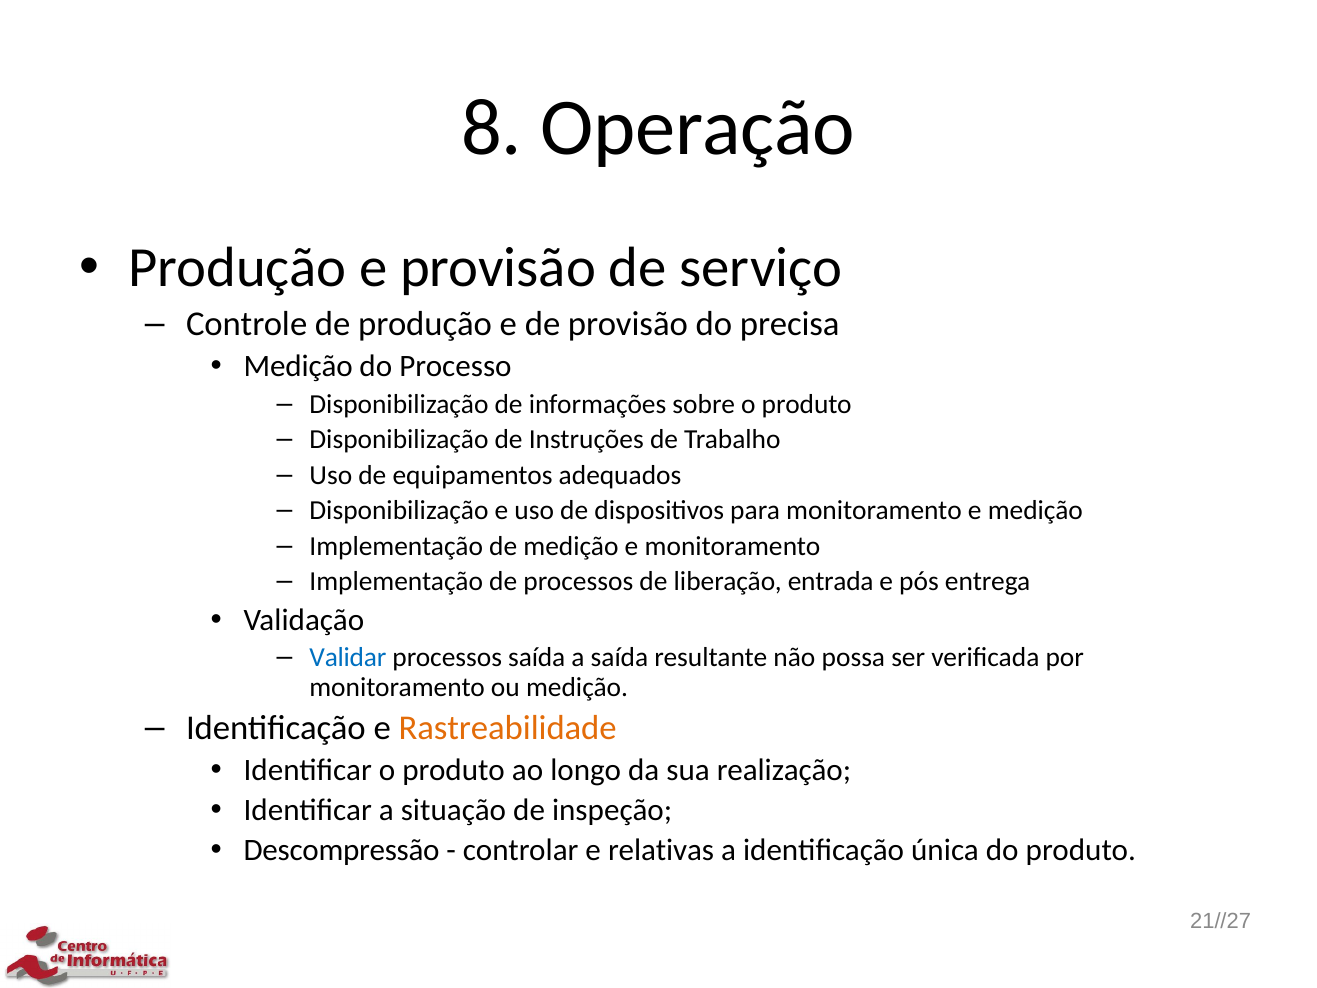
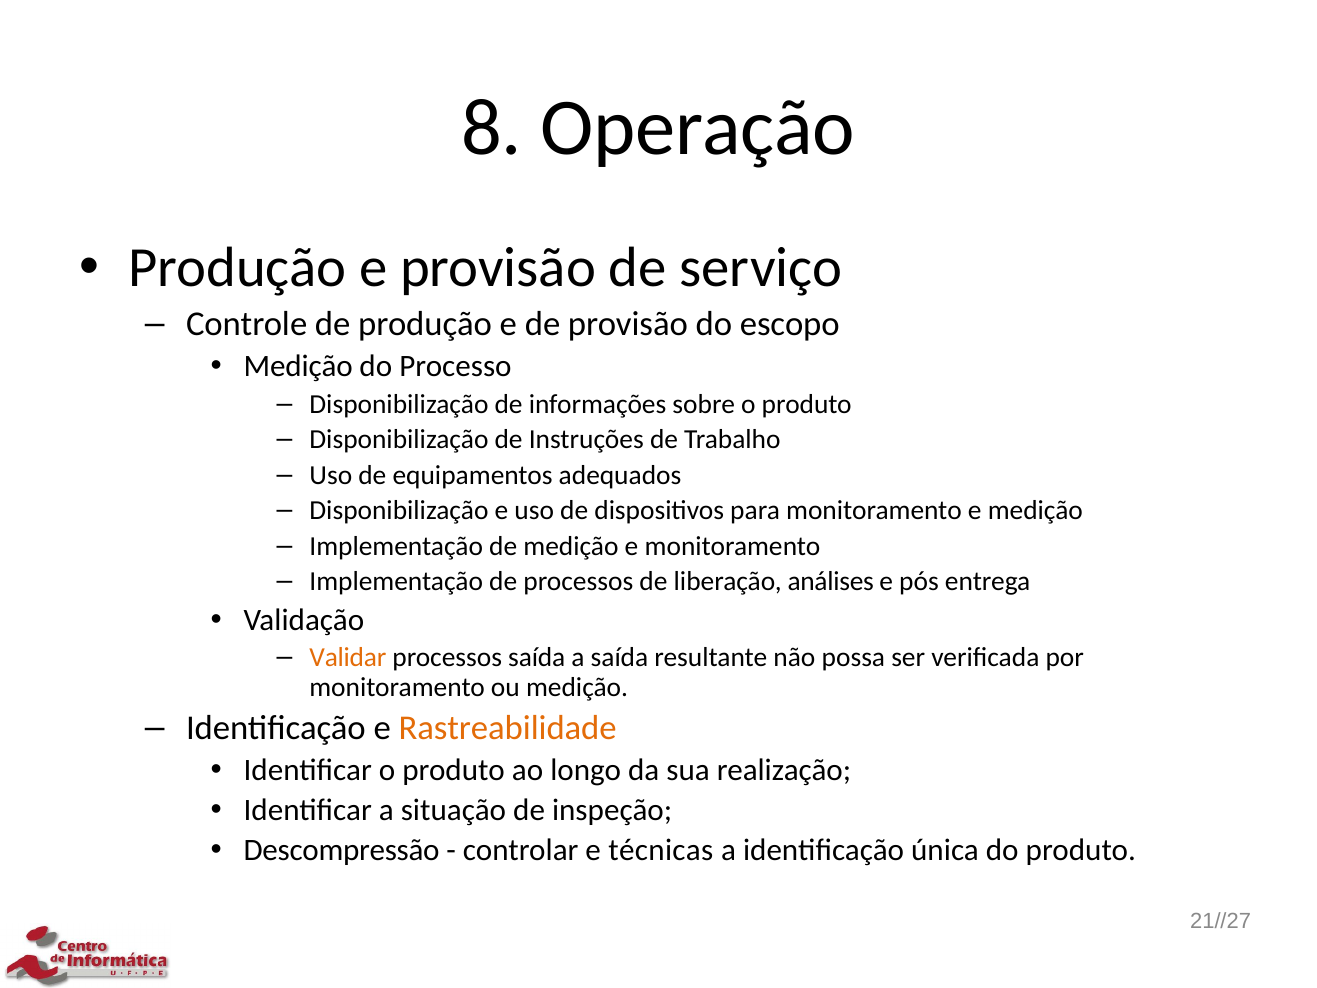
precisa: precisa -> escopo (790, 324)
entrada: entrada -> análises (831, 581)
Validar colour: blue -> orange (348, 657)
relativas: relativas -> técnicas (661, 850)
